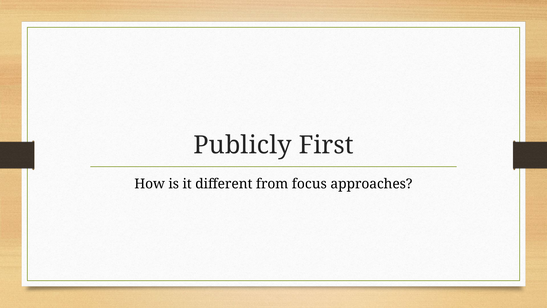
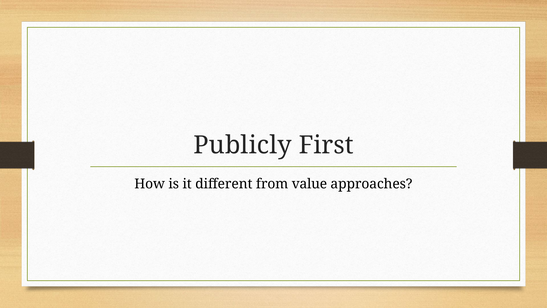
focus: focus -> value (309, 184)
